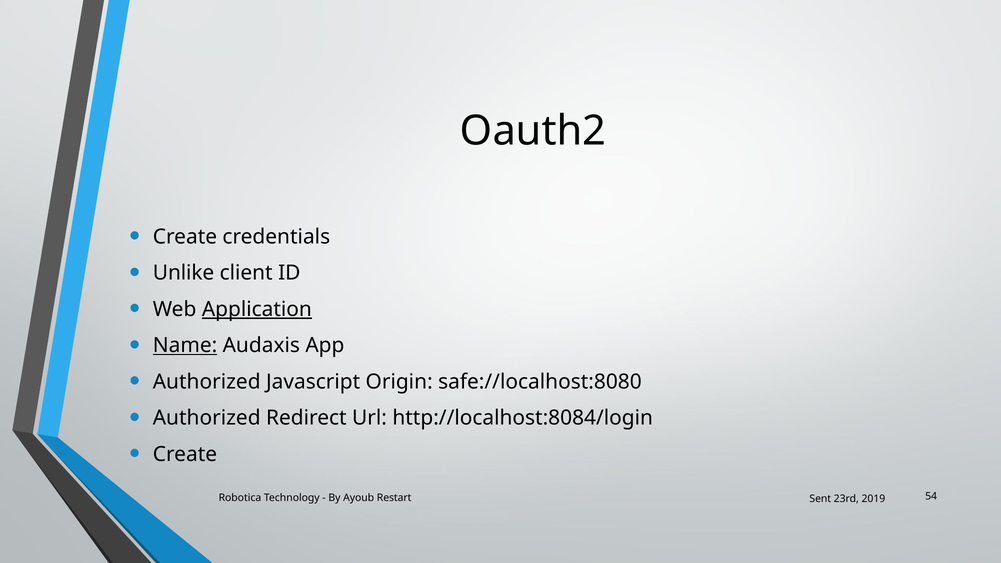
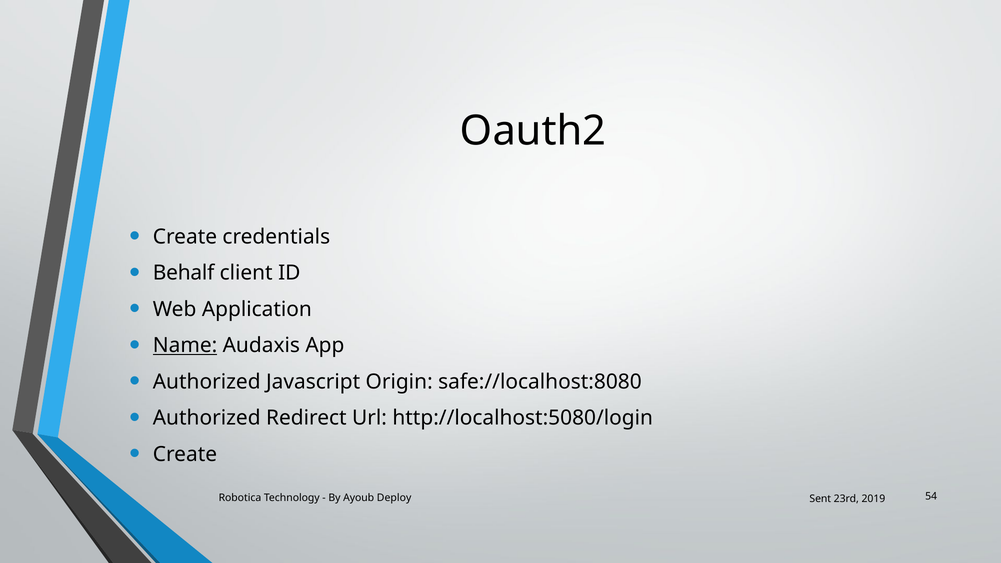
Unlike: Unlike -> Behalf (184, 273)
Application underline: present -> none (257, 309)
http://localhost:8084/login: http://localhost:8084/login -> http://localhost:5080/login (523, 418)
Restart: Restart -> Deploy (394, 498)
